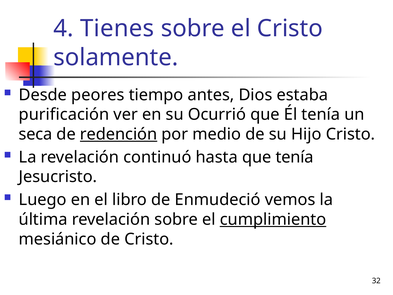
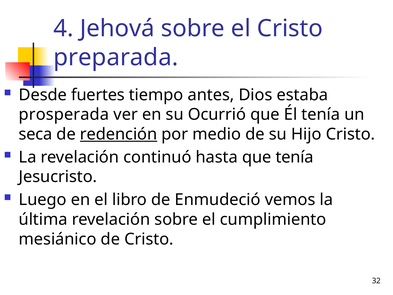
Tienes: Tienes -> Jehová (117, 29)
solamente: solamente -> preparada (116, 57)
peores: peores -> fuertes (98, 95)
purificación: purificación -> prosperada (64, 114)
cumplimiento underline: present -> none (273, 219)
